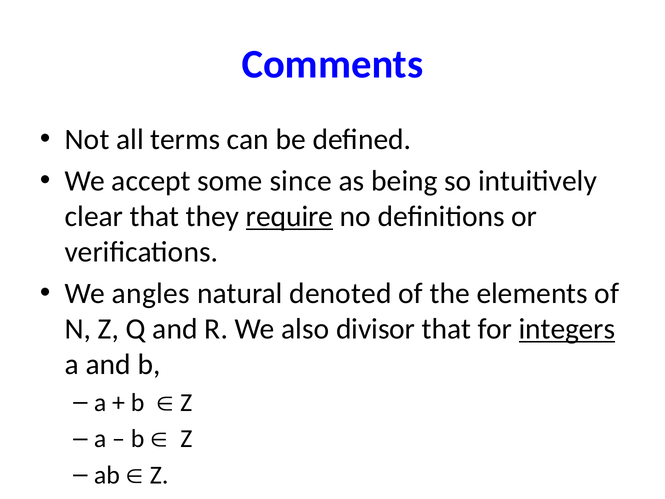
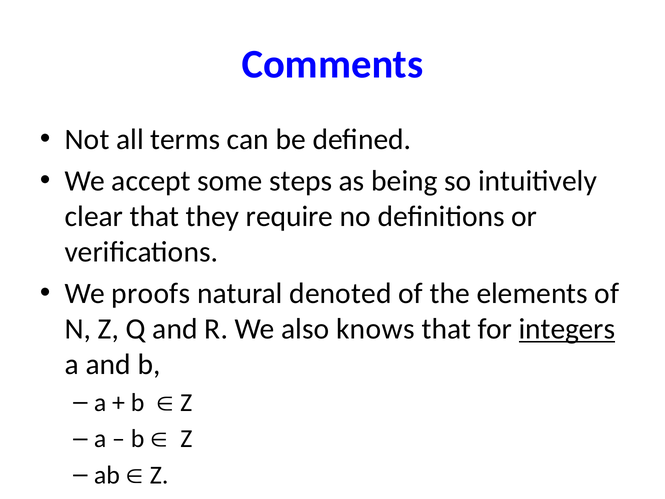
since: since -> steps (301, 181)
require underline: present -> none (290, 216)
angles: angles -> proofs (151, 293)
divisor: divisor -> knows (375, 329)
